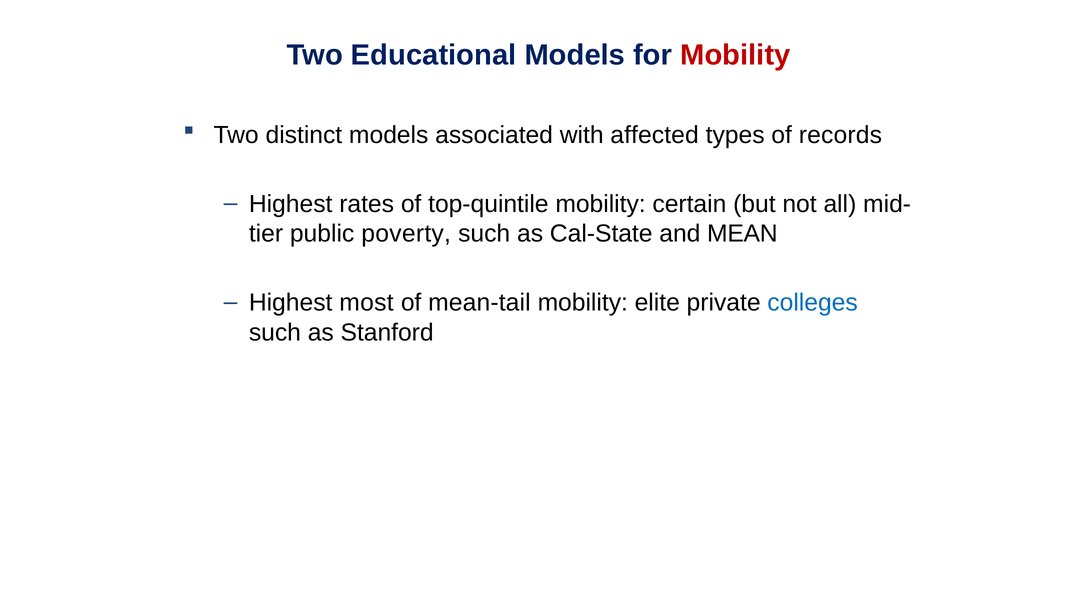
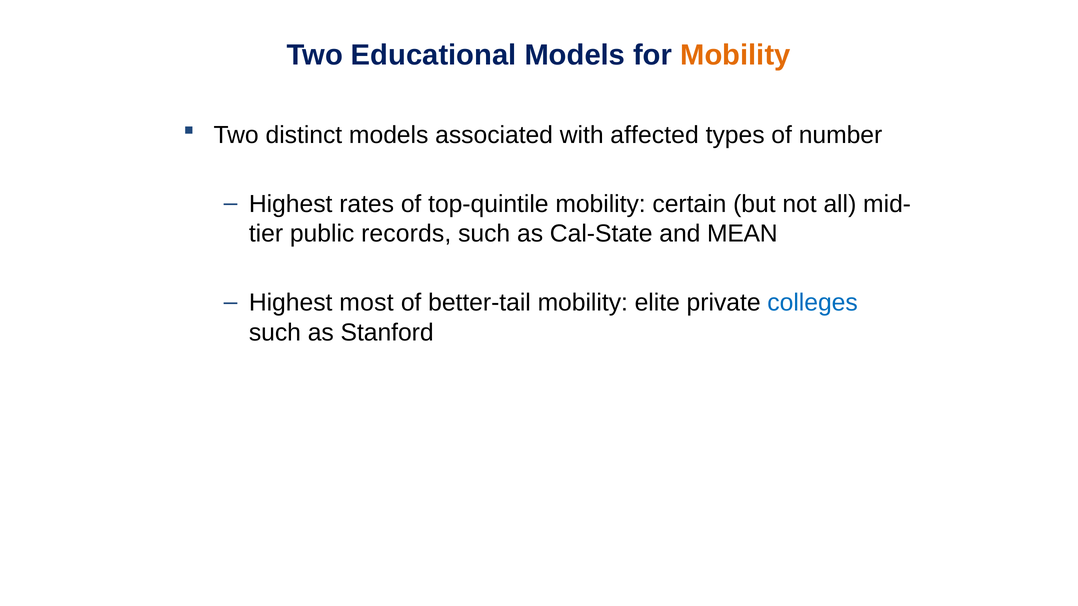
Mobility colour: red -> orange (735, 55)
records: records -> number (841, 135)
poverty: poverty -> records (406, 234)
mean-tail: mean-tail -> better-tail (479, 303)
